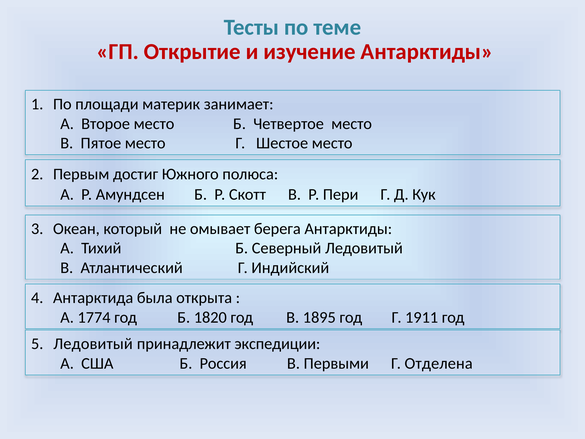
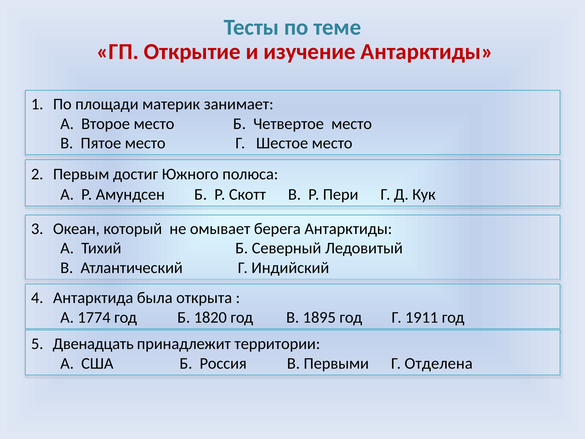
Ледовитый: Ледовитый -> Двенадцать (93, 344)
экспедиции: экспедиции -> территории (277, 344)
